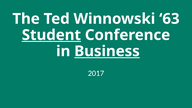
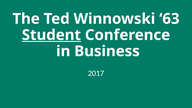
Business underline: present -> none (107, 51)
